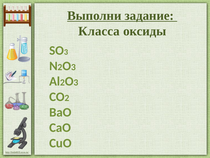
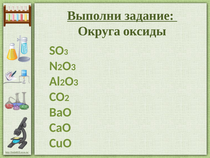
Класса: Класса -> Округа (99, 31)
